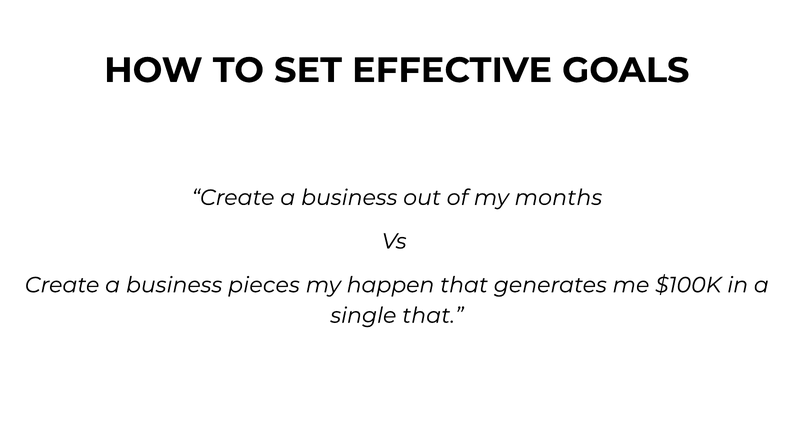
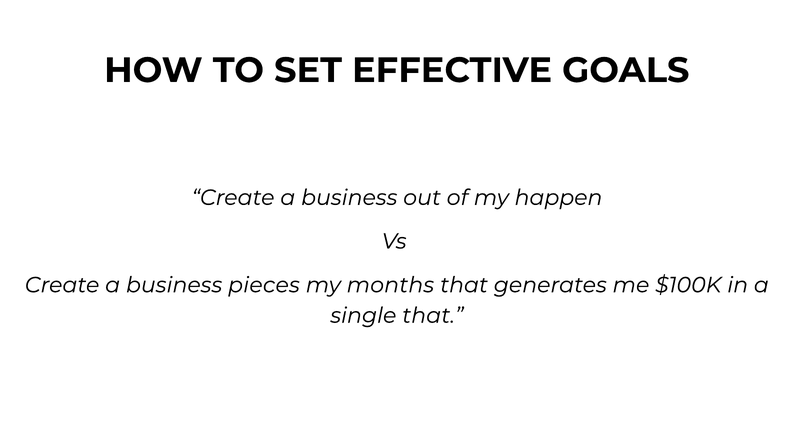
months: months -> happen (559, 197)
happen: happen -> months (390, 285)
